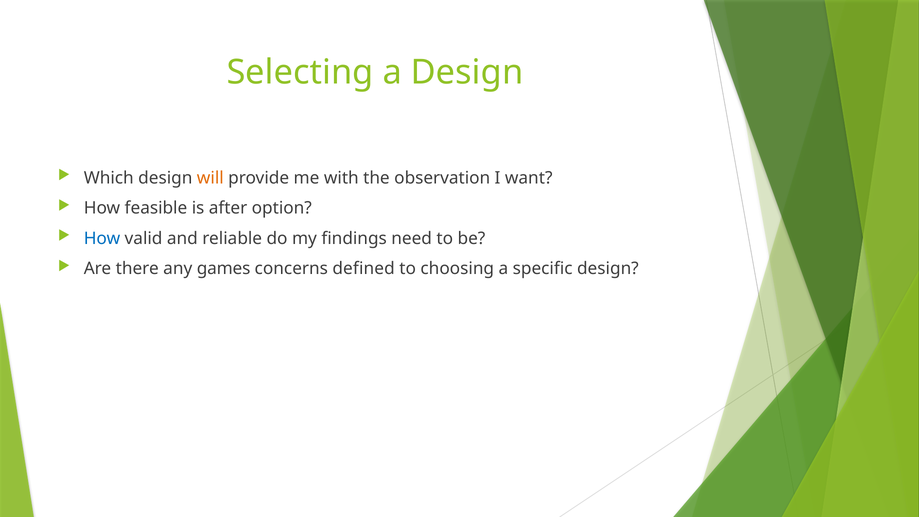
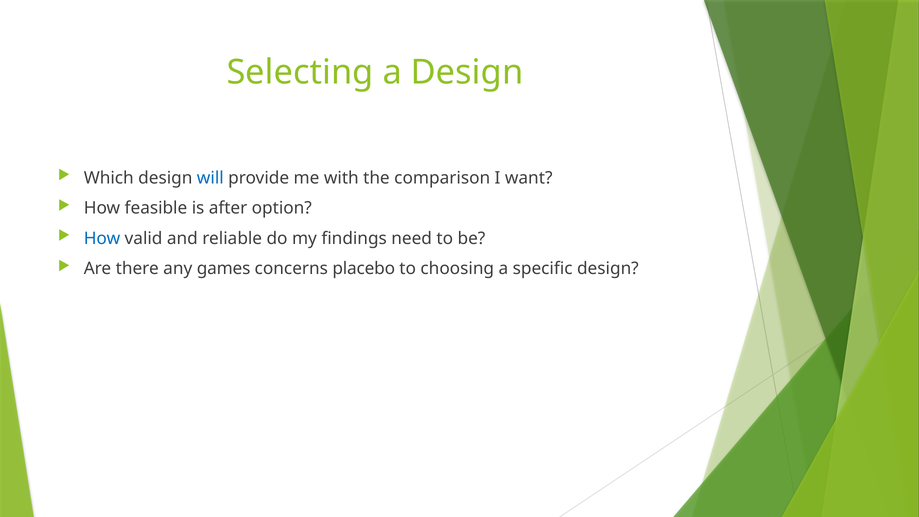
will colour: orange -> blue (210, 178)
observation: observation -> comparison (442, 178)
defined: defined -> placebo (364, 269)
